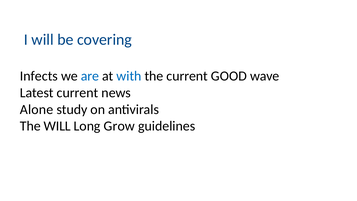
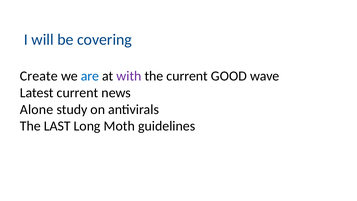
Infects: Infects -> Create (39, 76)
with colour: blue -> purple (129, 76)
The WILL: WILL -> LAST (57, 126)
Grow: Grow -> Moth (119, 126)
